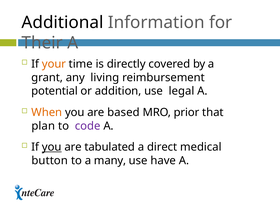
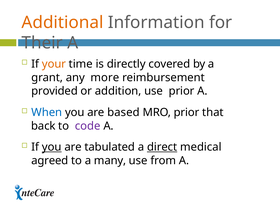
Additional colour: black -> orange (62, 22)
living: living -> more (105, 77)
potential: potential -> provided (55, 91)
use legal: legal -> prior (182, 91)
When colour: orange -> blue (47, 112)
plan: plan -> back (43, 126)
direct underline: none -> present (162, 147)
button: button -> agreed (50, 161)
have: have -> from (163, 161)
